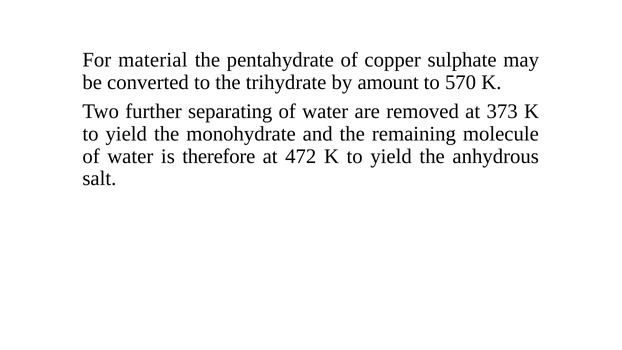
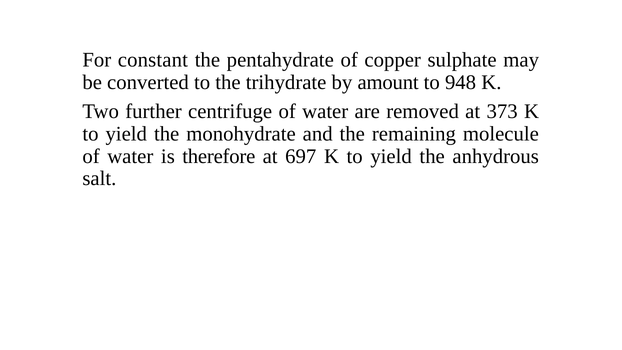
material: material -> constant (153, 60)
570: 570 -> 948 (461, 82)
separating: separating -> centrifuge (230, 111)
472: 472 -> 697 (301, 156)
